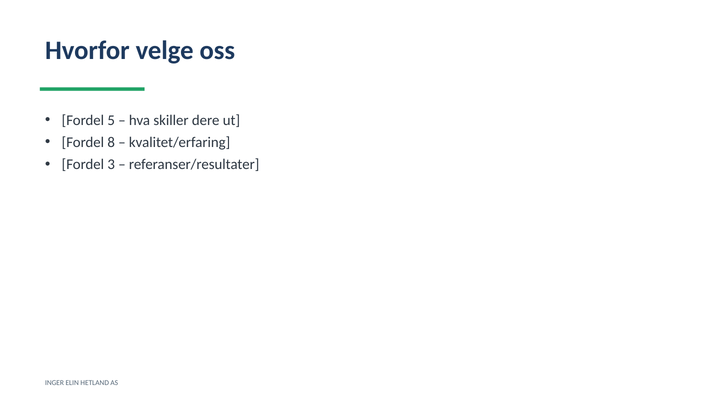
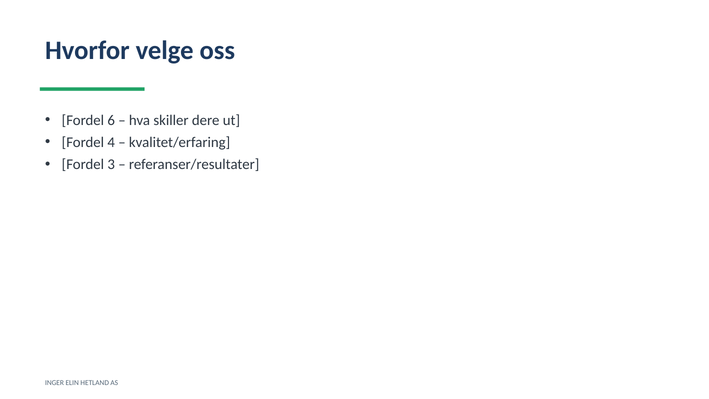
5: 5 -> 6 (111, 120)
8: 8 -> 4 (111, 142)
